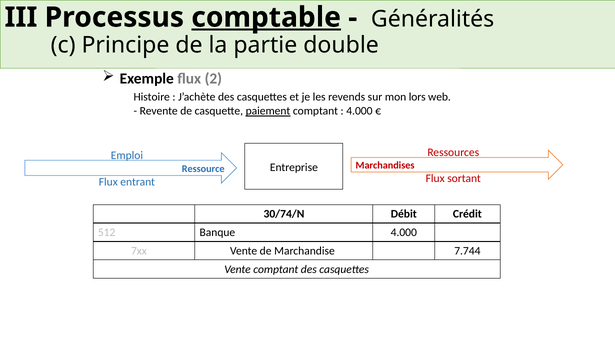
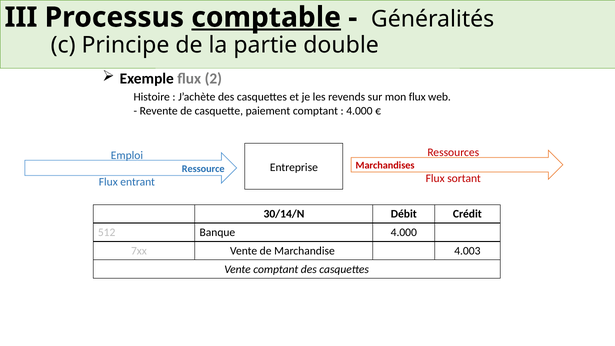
mon lors: lors -> flux (417, 97)
paiement underline: present -> none (268, 111)
30/74/N: 30/74/N -> 30/14/N (284, 214)
7.744: 7.744 -> 4.003 (467, 251)
